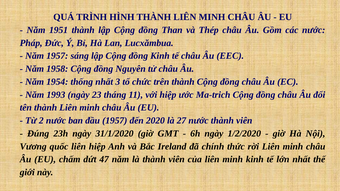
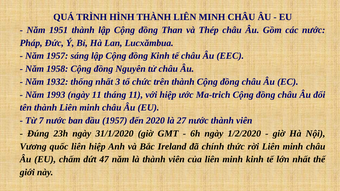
1954: 1954 -> 1932 (57, 82)
ngày 23: 23 -> 11 (97, 95)
2: 2 -> 7 (41, 121)
